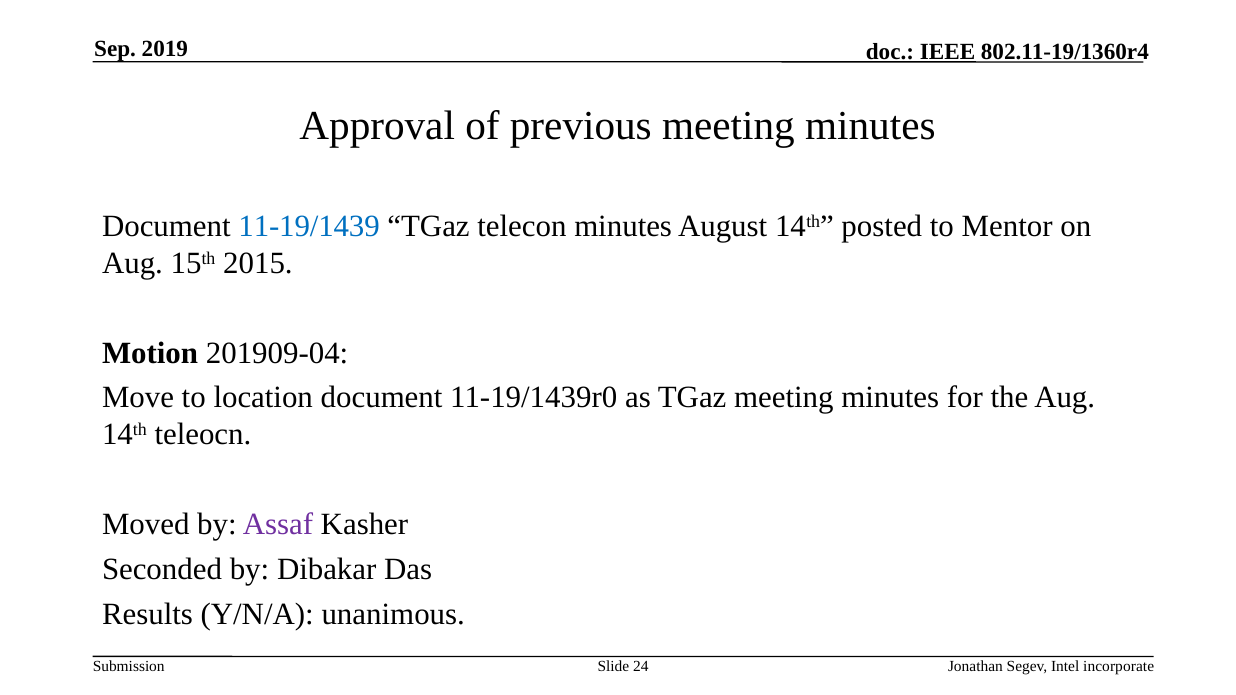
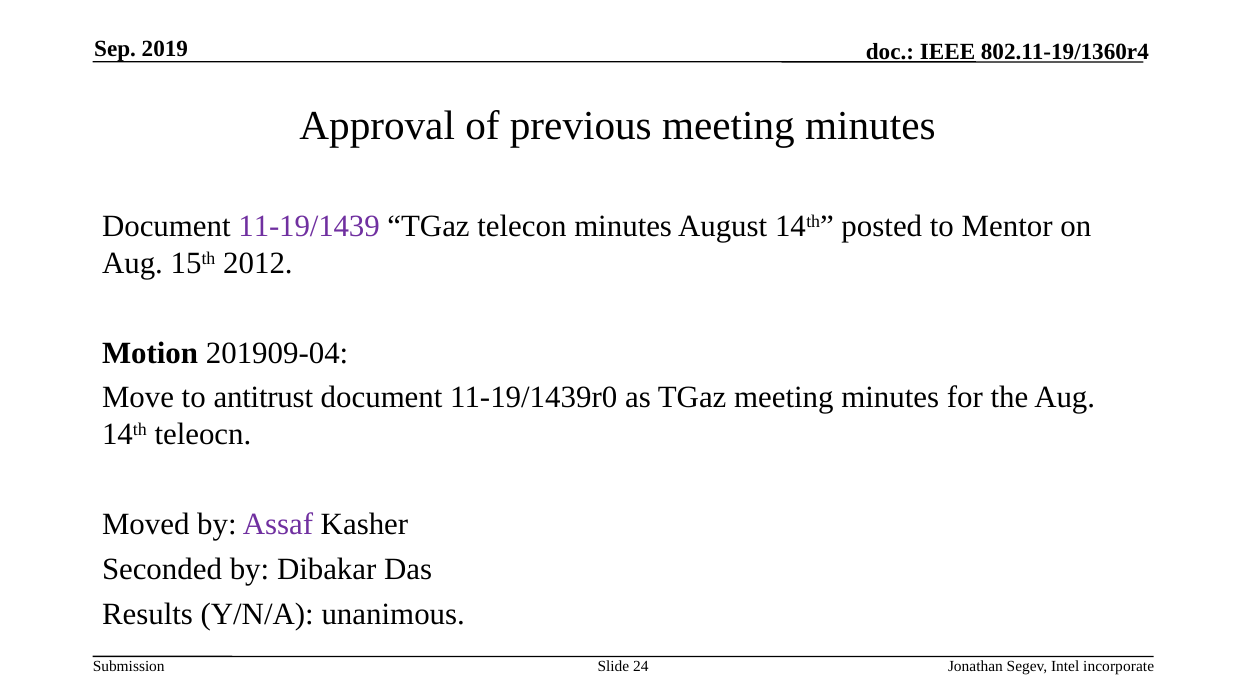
11-19/1439 colour: blue -> purple (309, 226)
2015: 2015 -> 2012 (258, 263)
location: location -> antitrust (263, 398)
